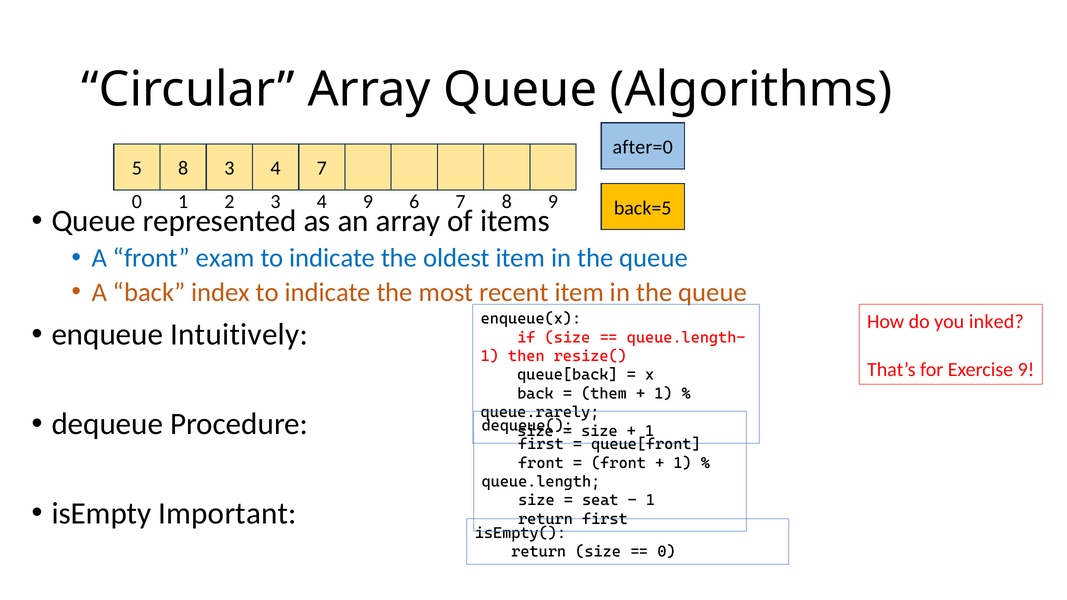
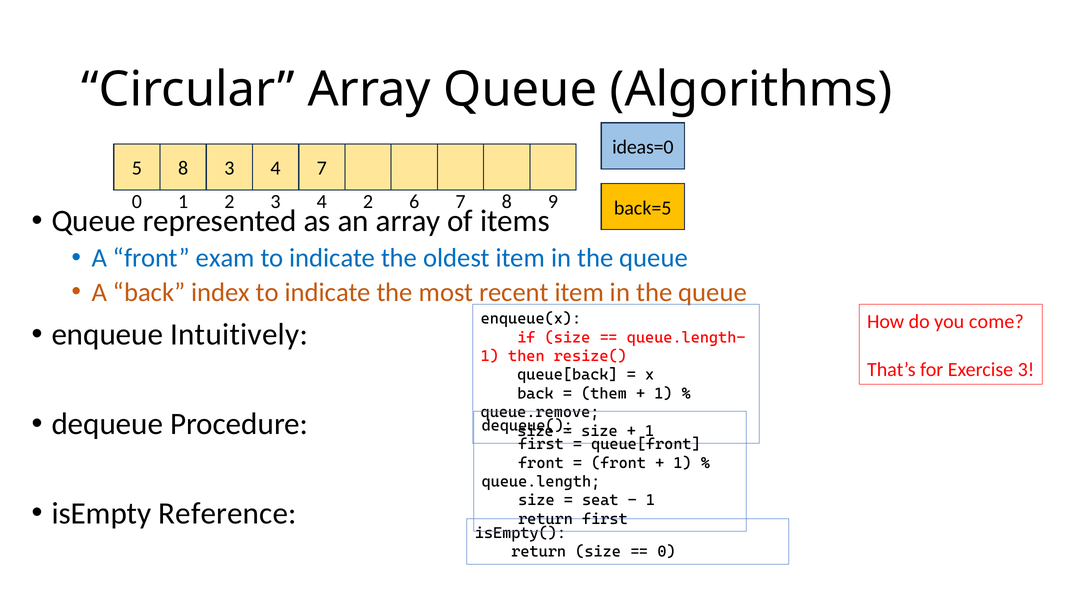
after=0: after=0 -> ideas=0 (643, 147)
4 9: 9 -> 2 (368, 202)
inked: inked -> come (996, 322)
Exercise 9: 9 -> 3 (1026, 370)
queue.rarely: queue.rarely -> queue.remove (540, 412)
Important: Important -> Reference (227, 514)
